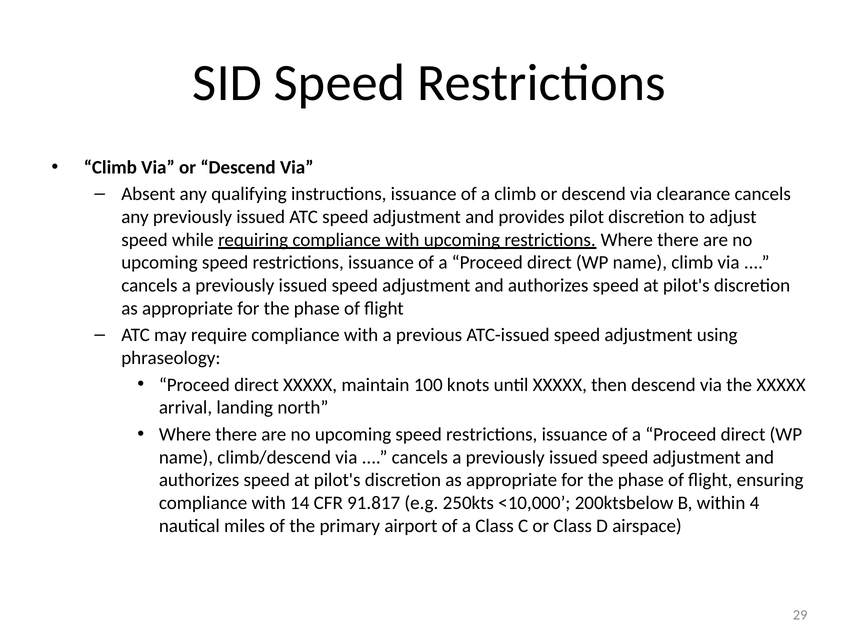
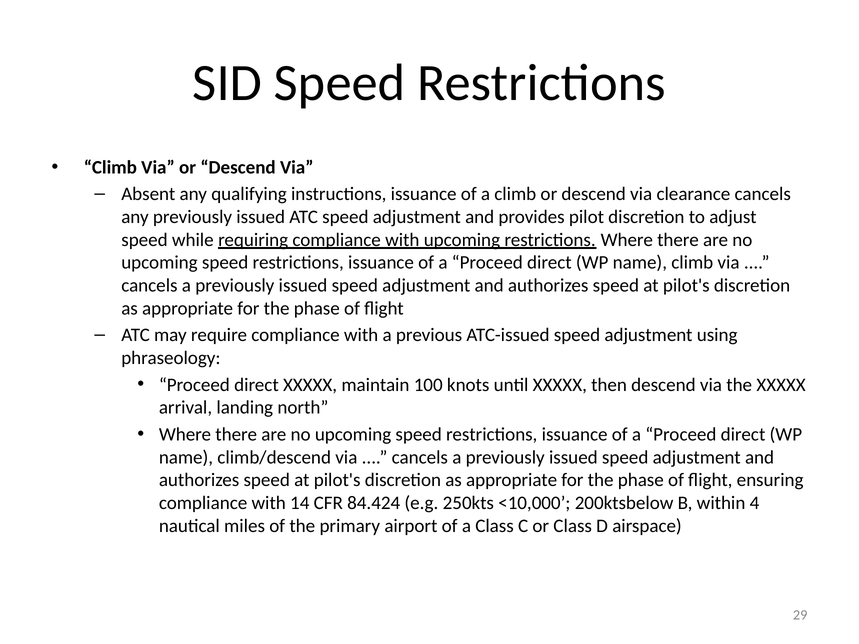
91.817: 91.817 -> 84.424 (374, 503)
